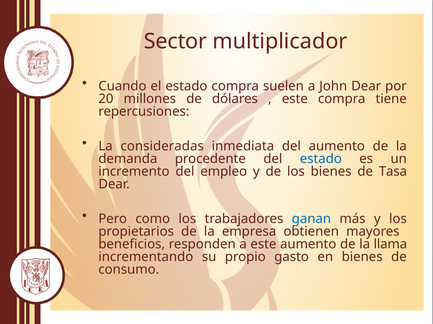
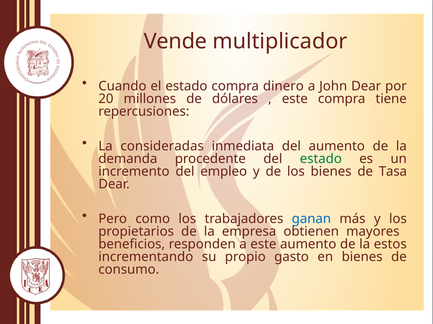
Sector: Sector -> Vende (176, 42)
suelen: suelen -> dinero (283, 86)
estado colour: blue -> green (321, 159)
llama: llama -> estos (390, 245)
